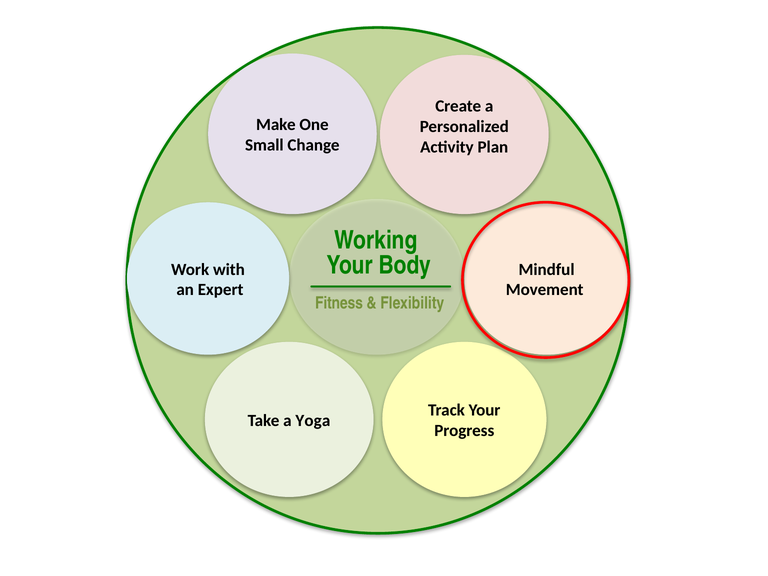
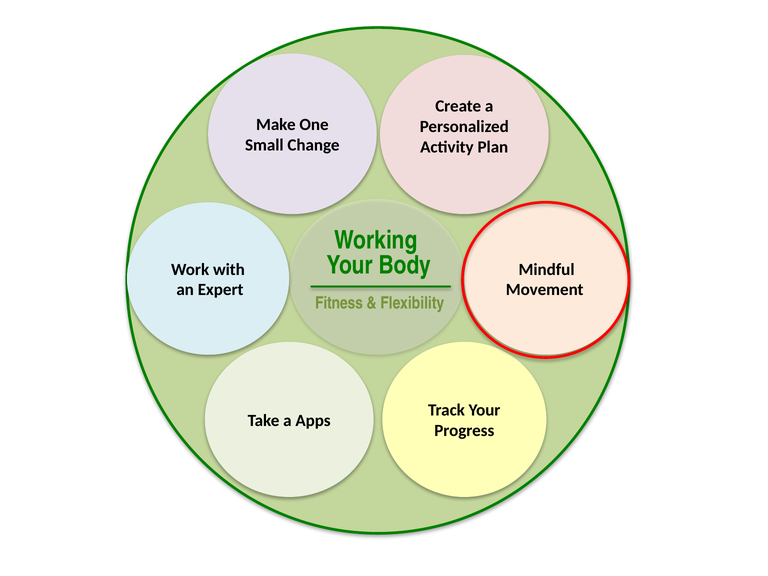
Yoga: Yoga -> Apps (313, 421)
